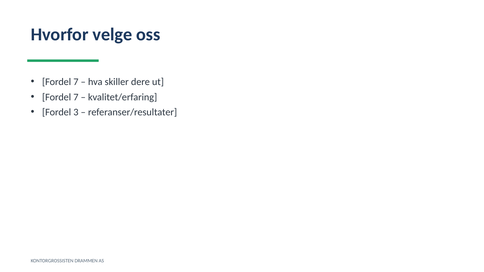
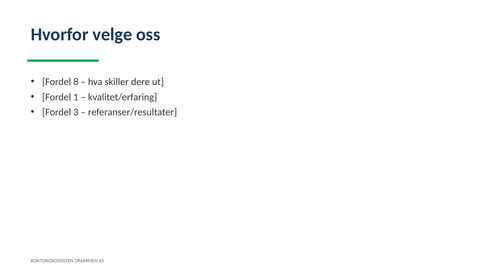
7: 7 -> 8 (76, 82)
7: 7 -> 1 (76, 97)
